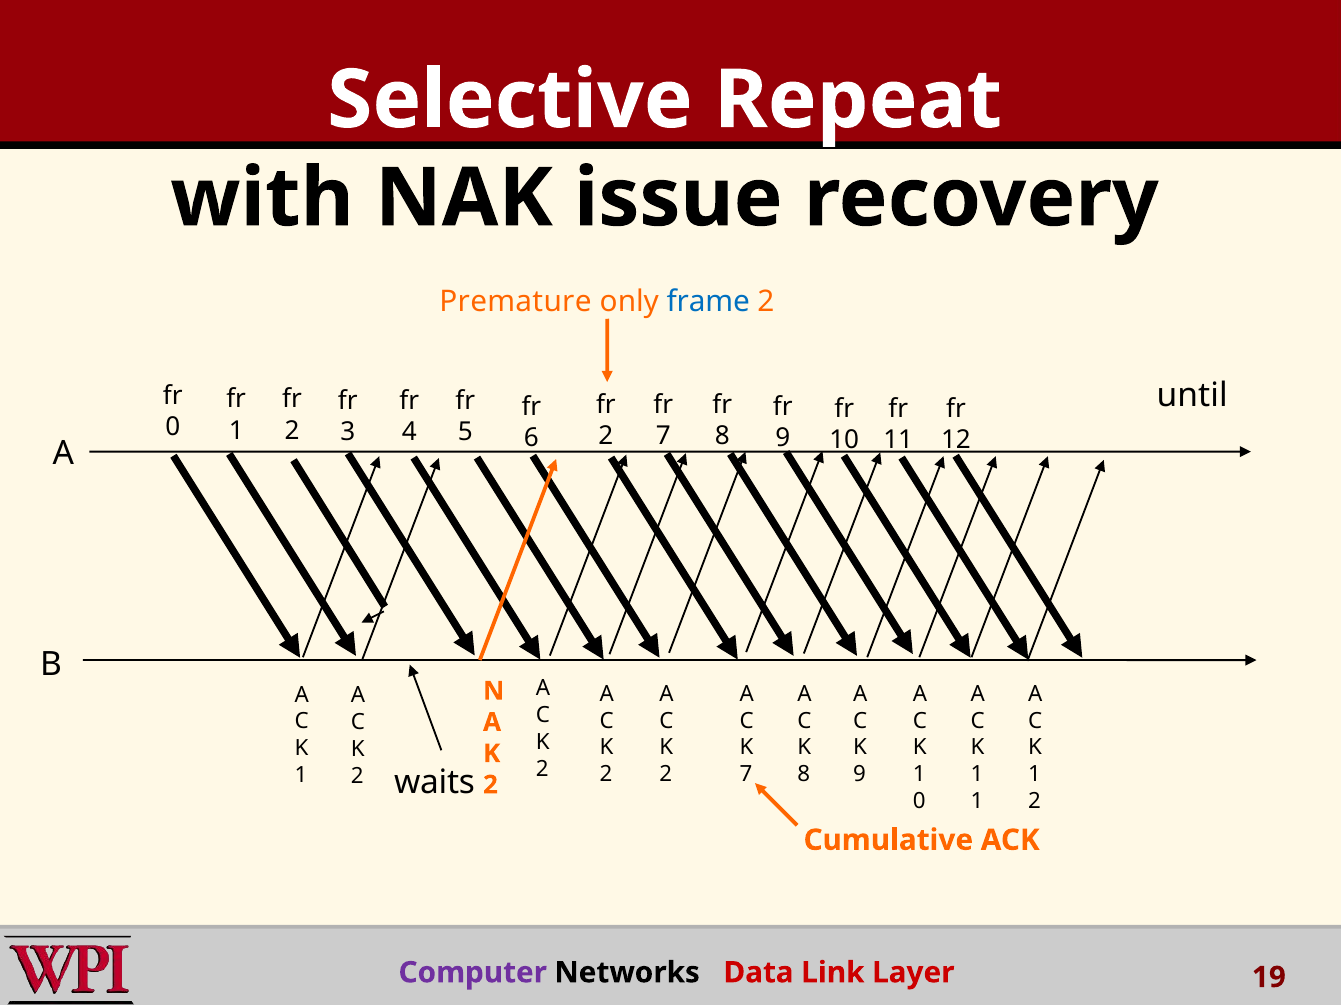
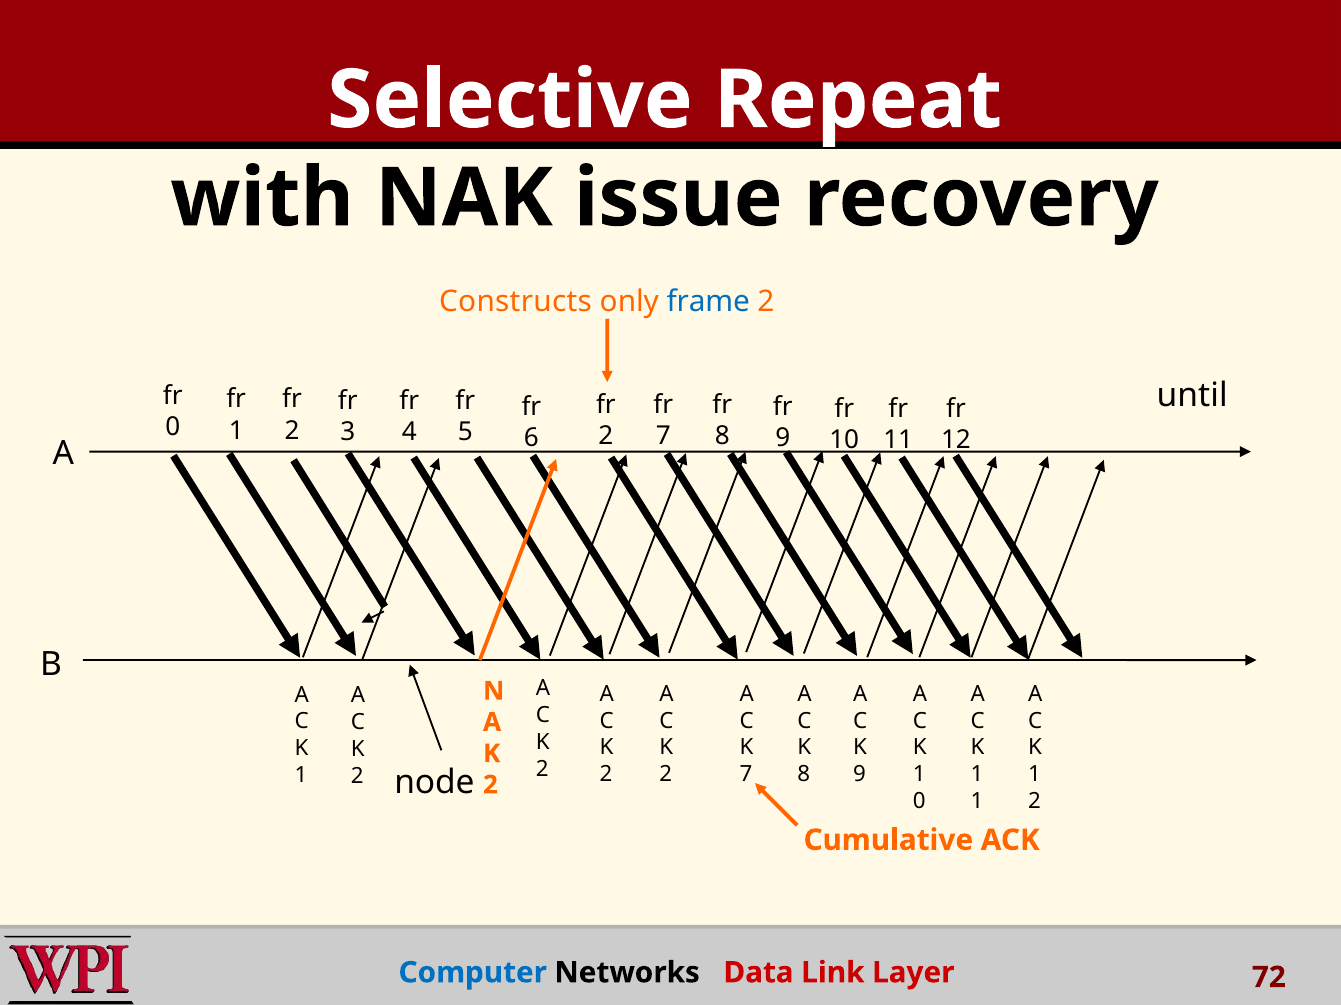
Premature: Premature -> Constructs (516, 302)
waits: waits -> node (434, 783)
Computer colour: purple -> blue (473, 973)
19: 19 -> 72 (1269, 978)
